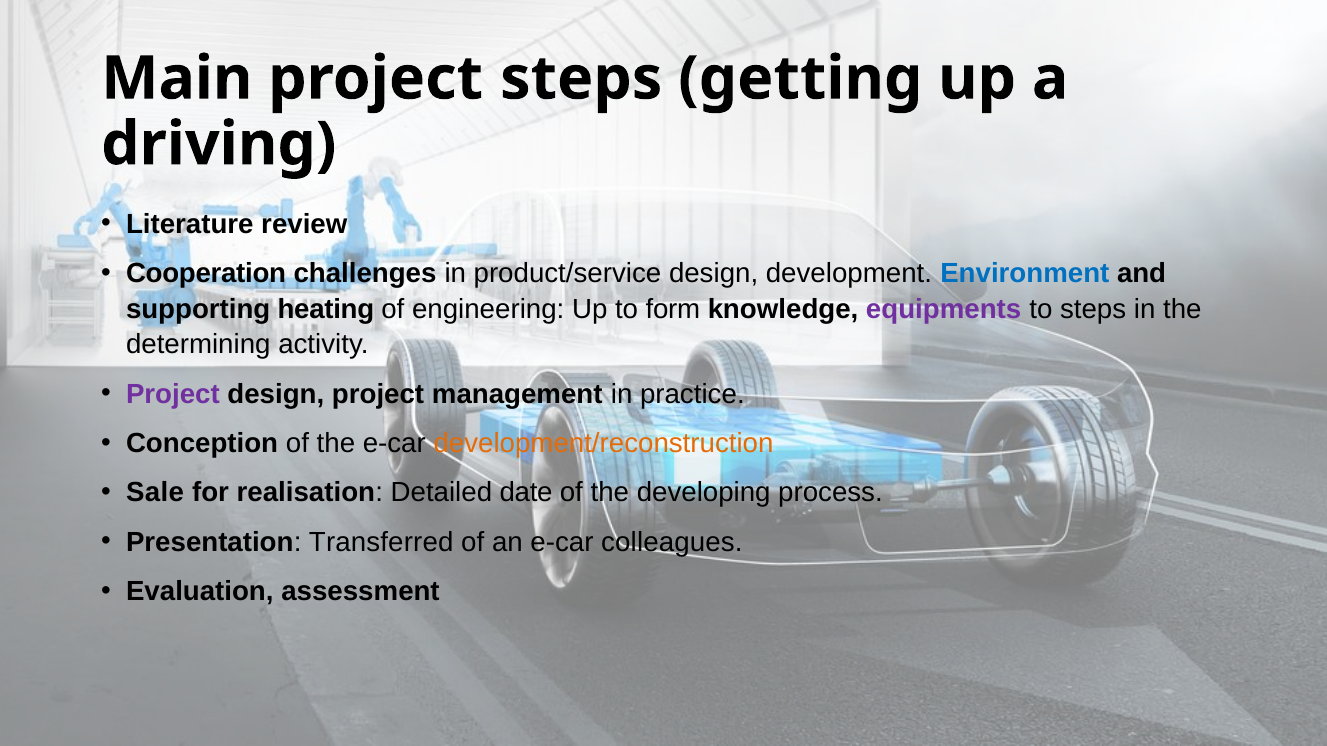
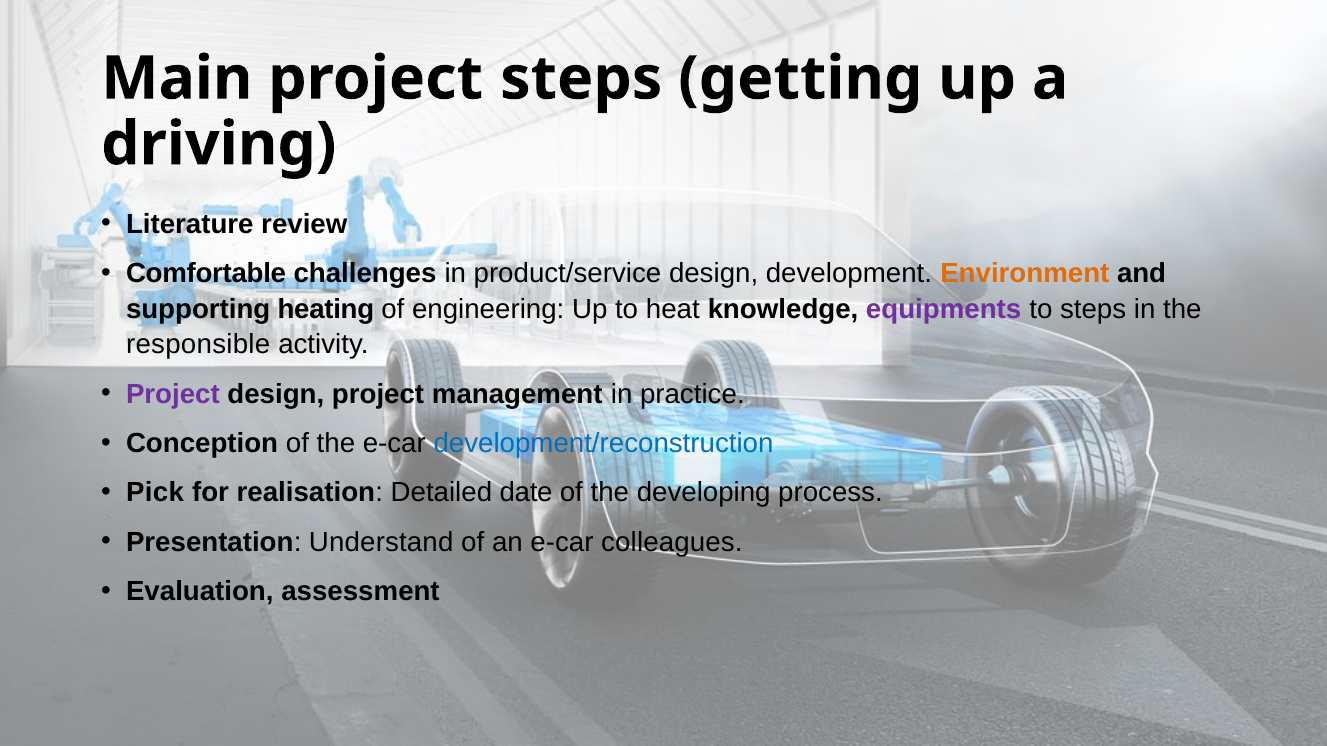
Cooperation: Cooperation -> Comfortable (206, 274)
Environment colour: blue -> orange (1025, 274)
form: form -> heat (673, 309)
determining: determining -> responsible (198, 345)
development/reconstruction colour: orange -> blue (603, 444)
Sale: Sale -> Pick (155, 493)
Transferred: Transferred -> Understand (381, 542)
